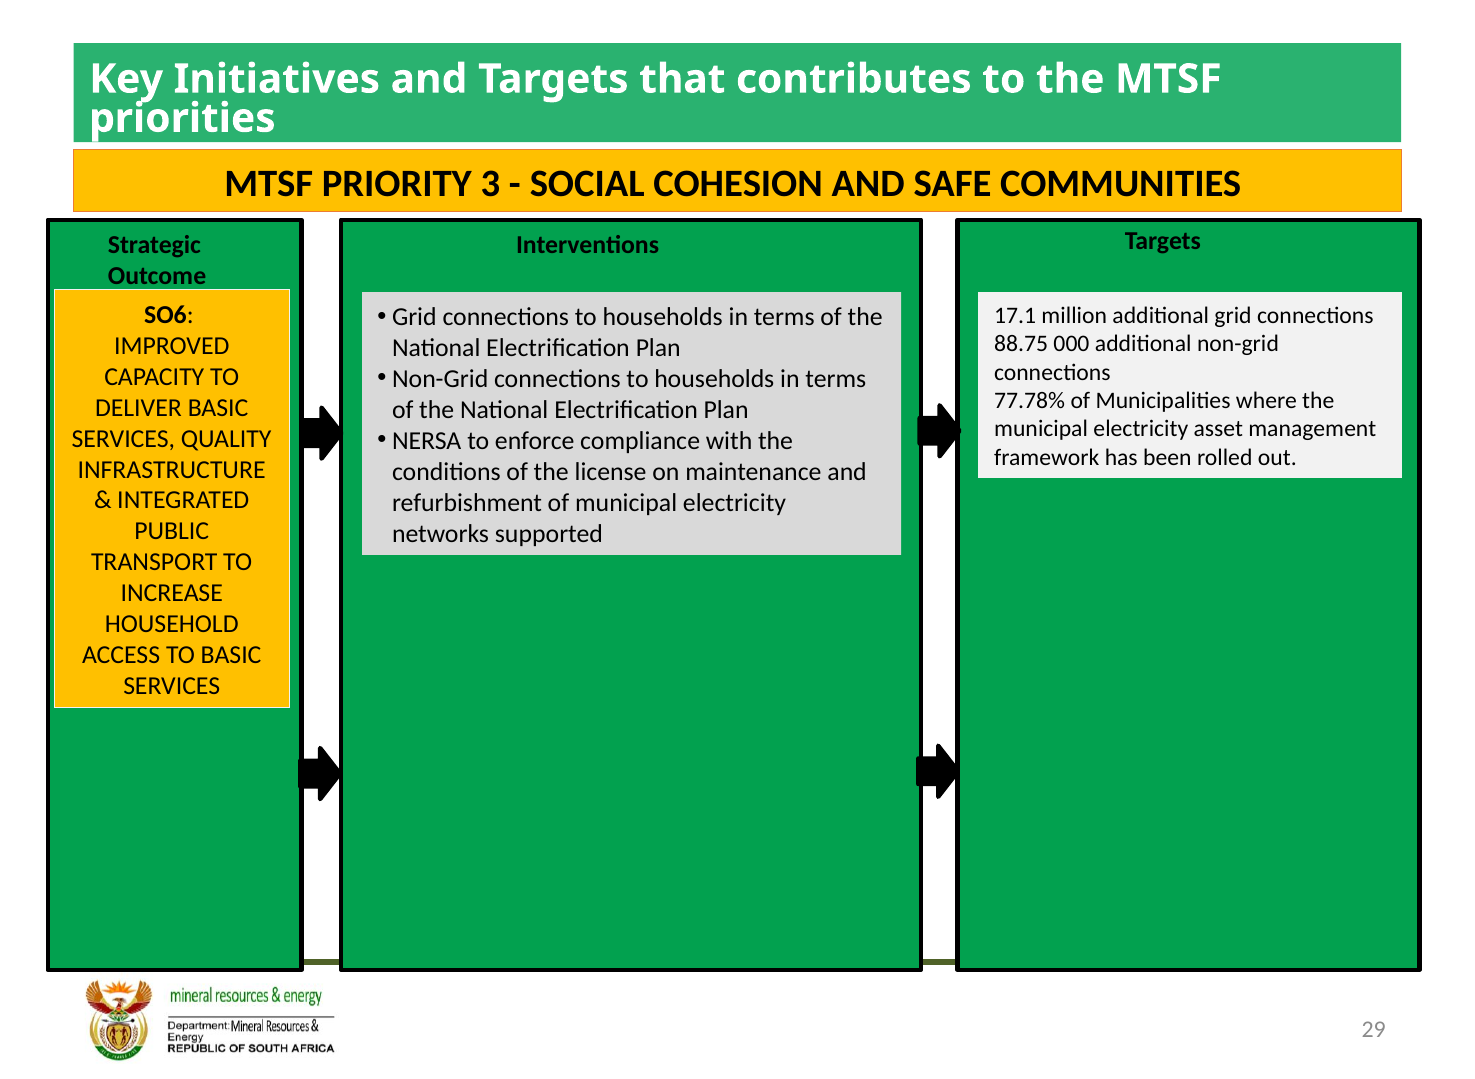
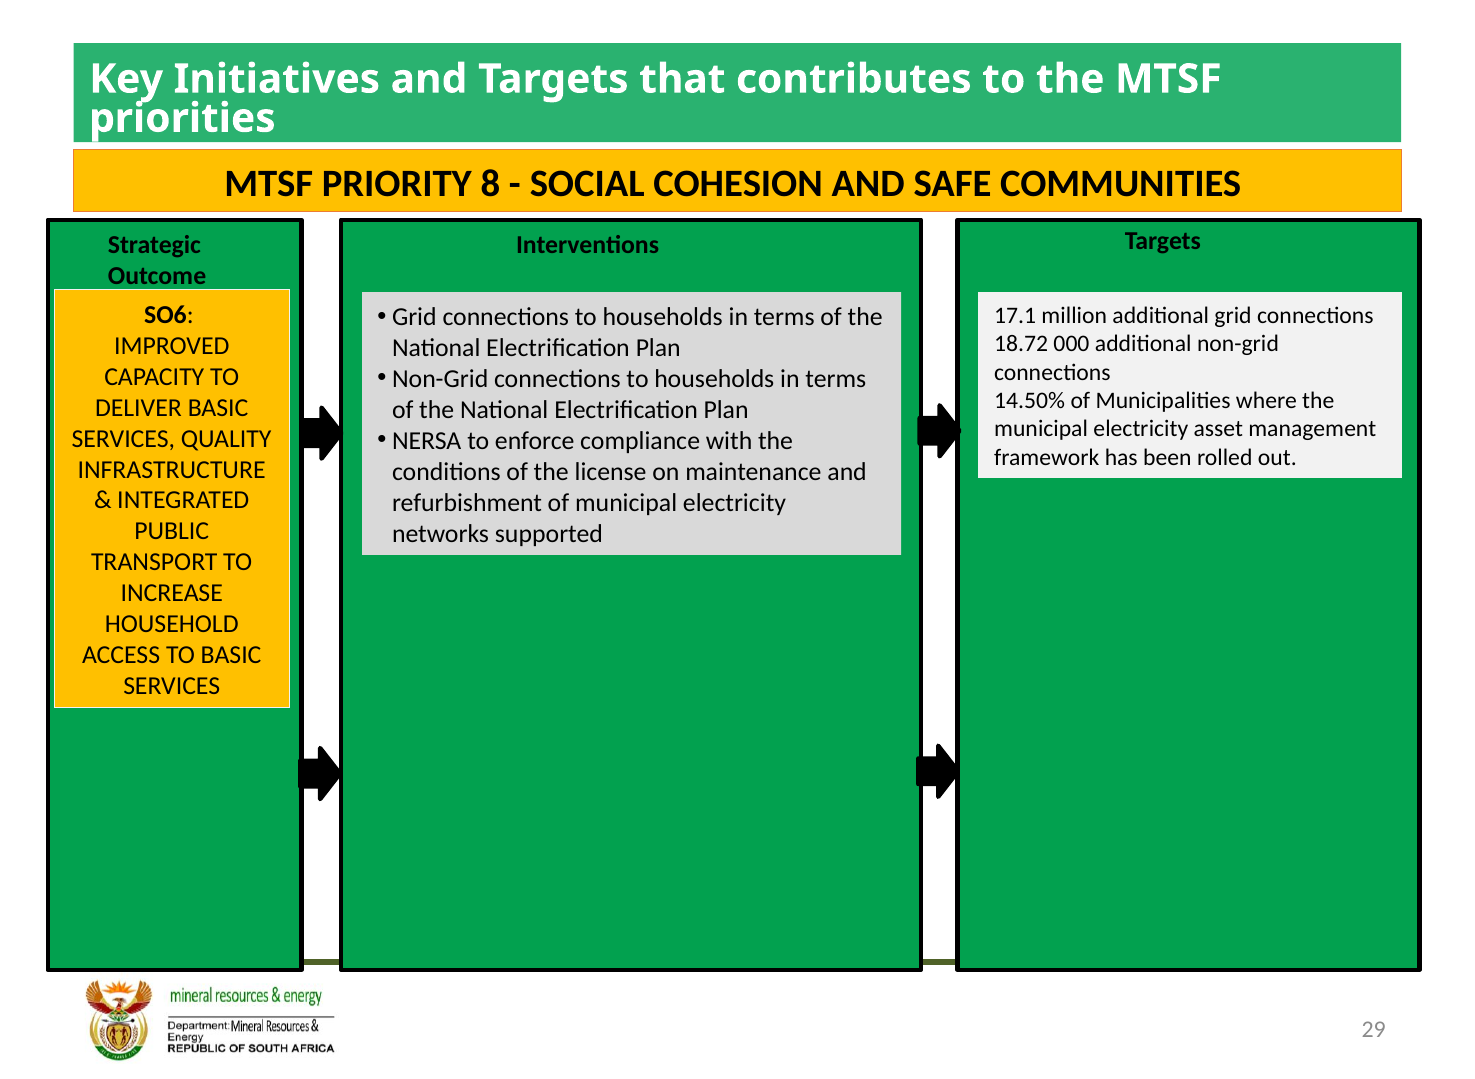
3: 3 -> 8 (490, 183)
88.75: 88.75 -> 18.72 (1021, 344)
77.78%: 77.78% -> 14.50% (1030, 401)
